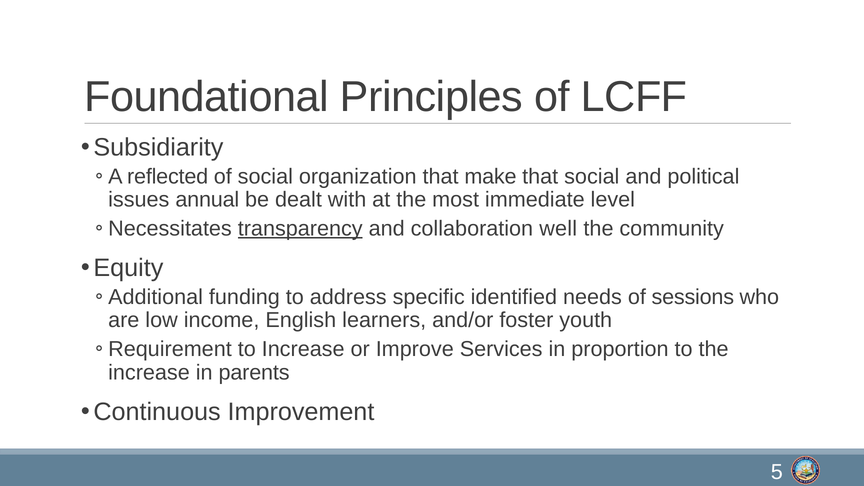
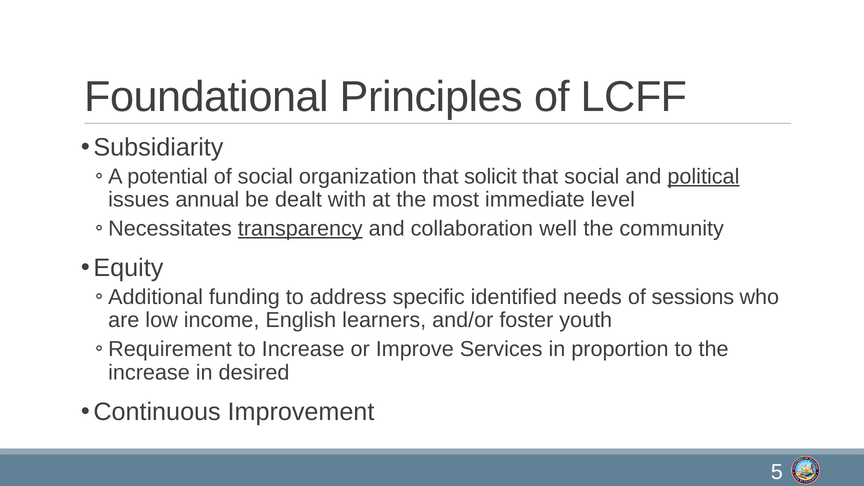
reflected: reflected -> potential (168, 176)
make: make -> solicit (490, 176)
political underline: none -> present (703, 176)
parents: parents -> desired (254, 372)
